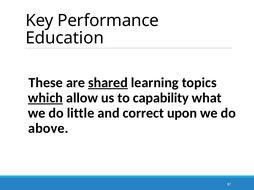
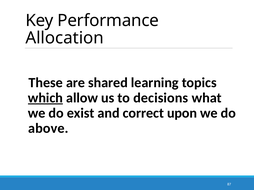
Education: Education -> Allocation (65, 38)
shared underline: present -> none (108, 83)
capability: capability -> decisions (161, 98)
little: little -> exist (81, 113)
